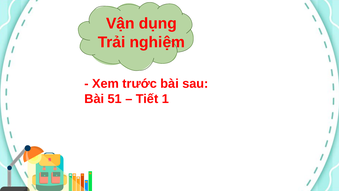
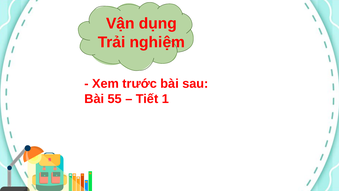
51: 51 -> 55 (115, 99)
